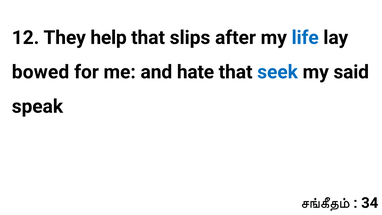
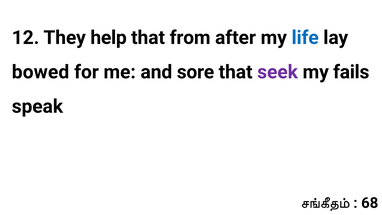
slips: slips -> from (190, 38)
hate: hate -> sore (196, 72)
seek colour: blue -> purple (278, 72)
said: said -> fails (351, 72)
34: 34 -> 68 (370, 203)
